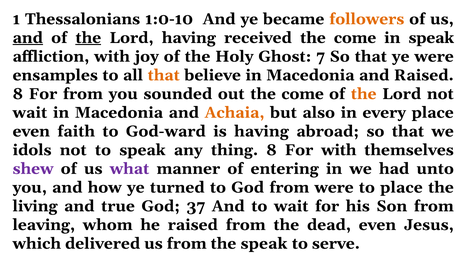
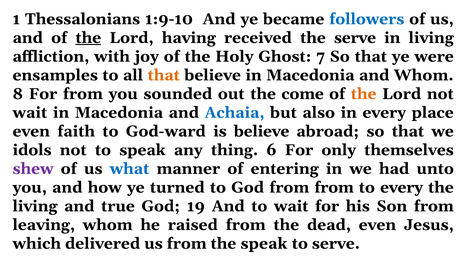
1:0-10: 1:0-10 -> 1:9-10 (169, 19)
followers colour: orange -> blue (367, 19)
and underline: present -> none (28, 38)
received the come: come -> serve (355, 38)
in speak: speak -> living (431, 38)
and Raised: Raised -> Whom (424, 75)
Achaia colour: orange -> blue (235, 113)
is having: having -> believe (262, 131)
thing 8: 8 -> 6 (271, 150)
For with: with -> only (339, 150)
what colour: purple -> blue (129, 169)
from were: were -> from (334, 187)
to place: place -> every (402, 187)
37: 37 -> 19 (196, 206)
